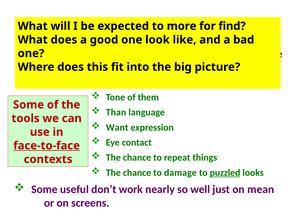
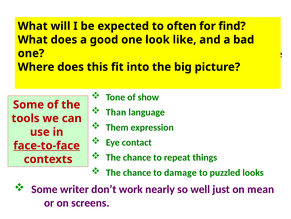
more: more -> often (182, 26)
them: them -> show (148, 97)
Want: Want -> Them (117, 127)
puzzled underline: present -> none (225, 172)
useful: useful -> writer (74, 189)
